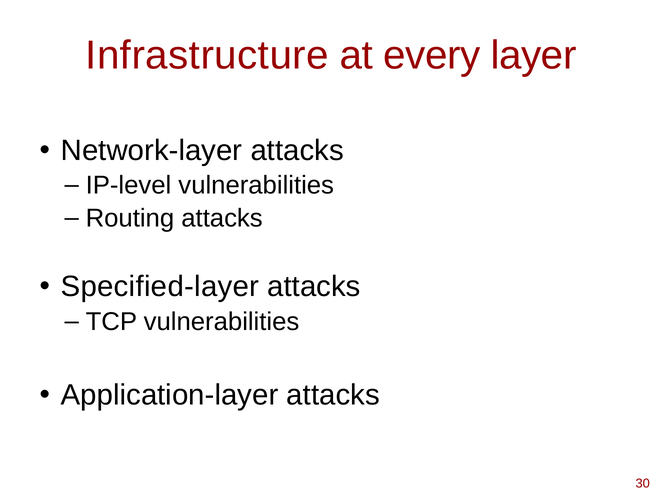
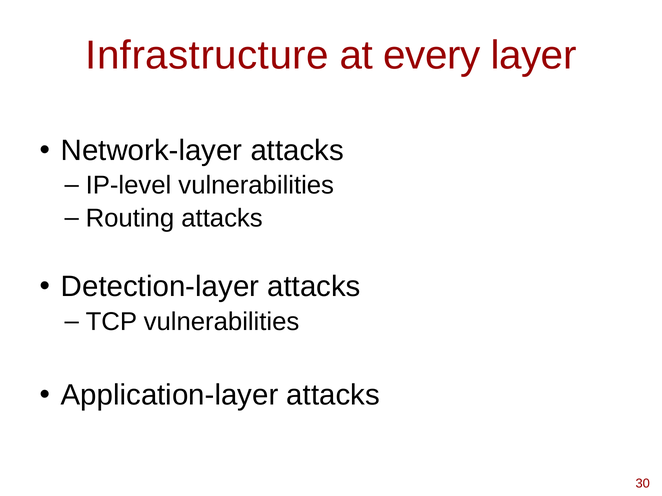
Specified-layer: Specified-layer -> Detection-layer (160, 287)
